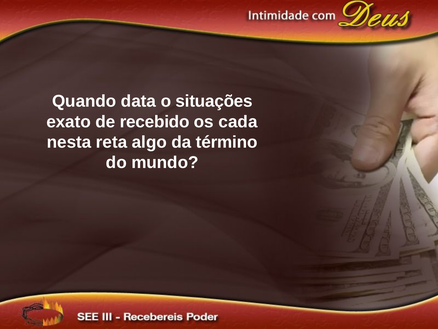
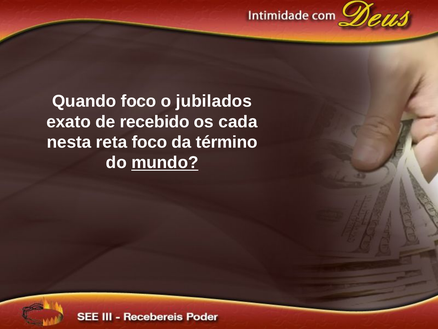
Quando data: data -> foco (139, 101)
situações: situações -> jubilados (214, 101)
reta algo: algo -> foco (149, 142)
mundo underline: none -> present (165, 162)
